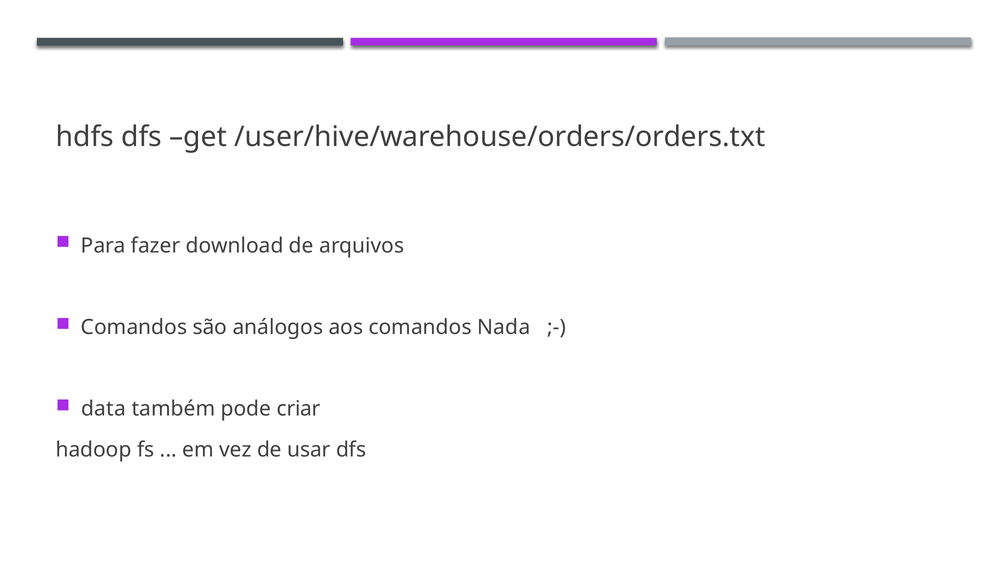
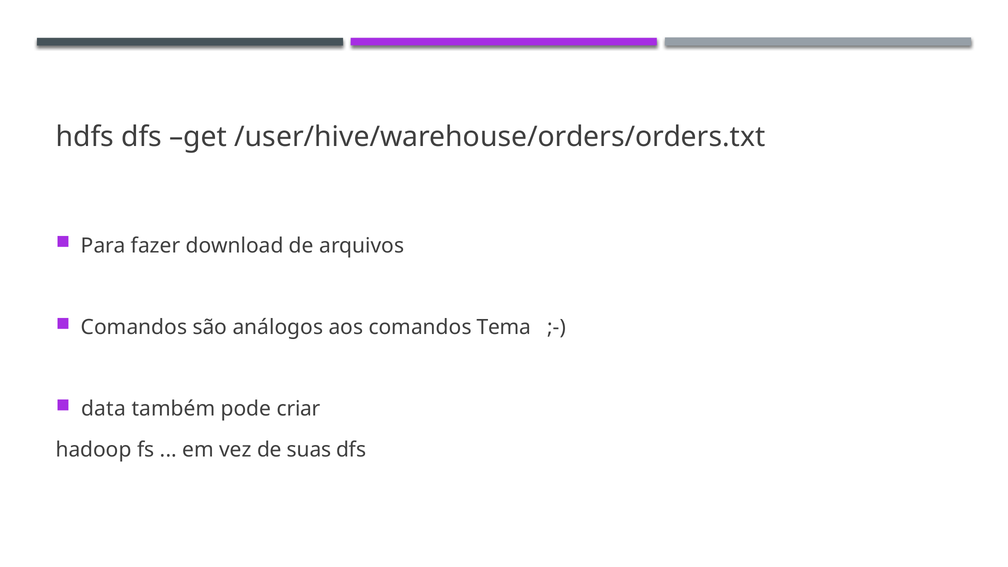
Nada: Nada -> Tema (504, 327)
usar: usar -> suas (309, 450)
